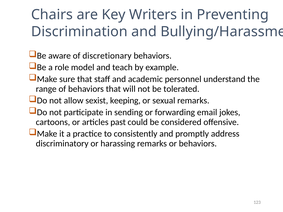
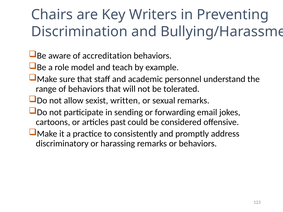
discretionary: discretionary -> accreditation (107, 56)
keeping: keeping -> written (125, 101)
